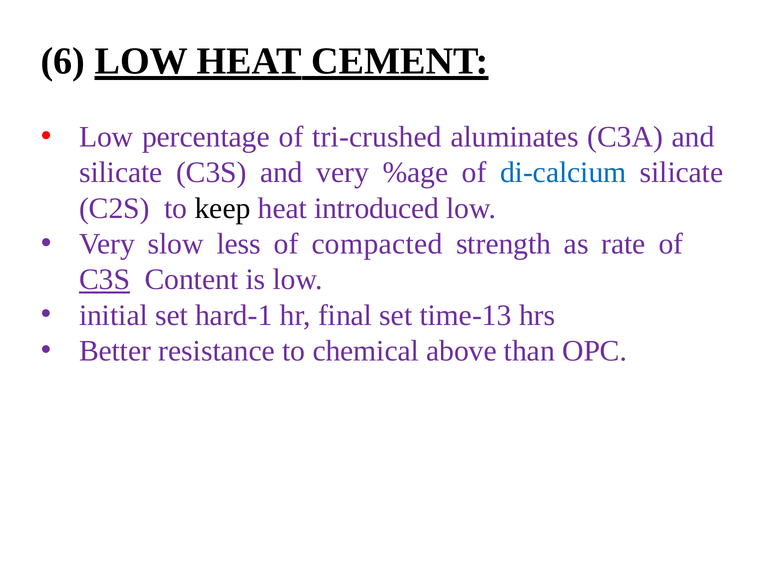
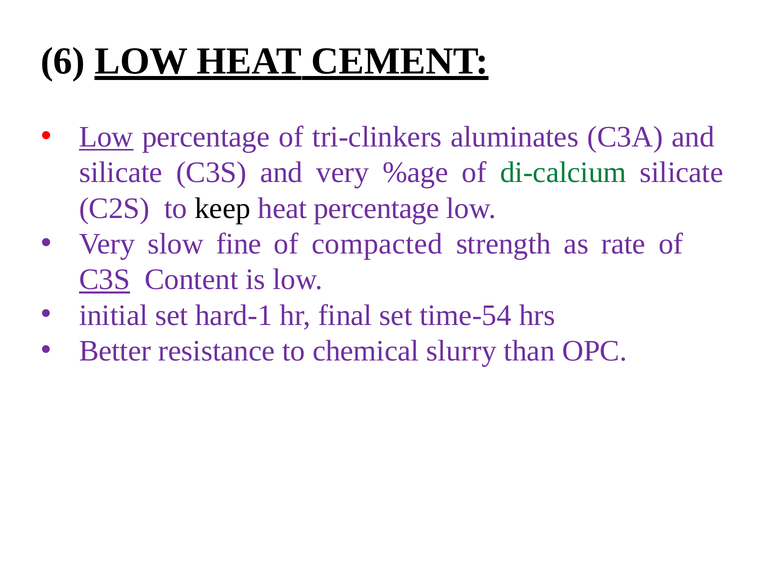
Low underline: none -> present (106, 137)
tri-crushed: tri-crushed -> tri-clinkers (377, 137)
di-calcium colour: blue -> green (563, 173)
heat introduced: introduced -> percentage (377, 208)
less: less -> fine (239, 244)
time-13: time-13 -> time-54 (466, 315)
above: above -> slurry (461, 351)
